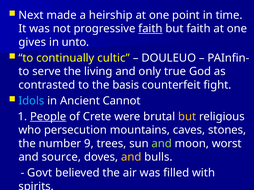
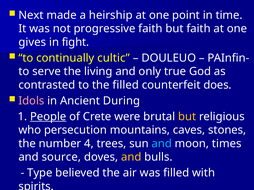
faith underline: present -> none (150, 29)
unto: unto -> fight (75, 42)
the basis: basis -> filled (126, 85)
fight: fight -> does (217, 85)
Idols colour: light blue -> pink (31, 101)
Cannot: Cannot -> During (122, 101)
9: 9 -> 4 (89, 144)
and colour: light green -> light blue (162, 144)
worst: worst -> times (227, 144)
Govt: Govt -> Type (40, 173)
